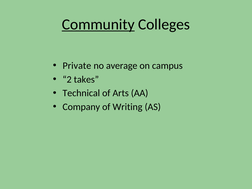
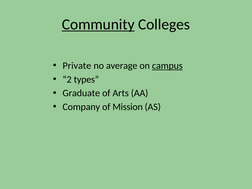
campus underline: none -> present (167, 66)
takes: takes -> types (86, 79)
Technical: Technical -> Graduate (81, 93)
Writing: Writing -> Mission (128, 107)
